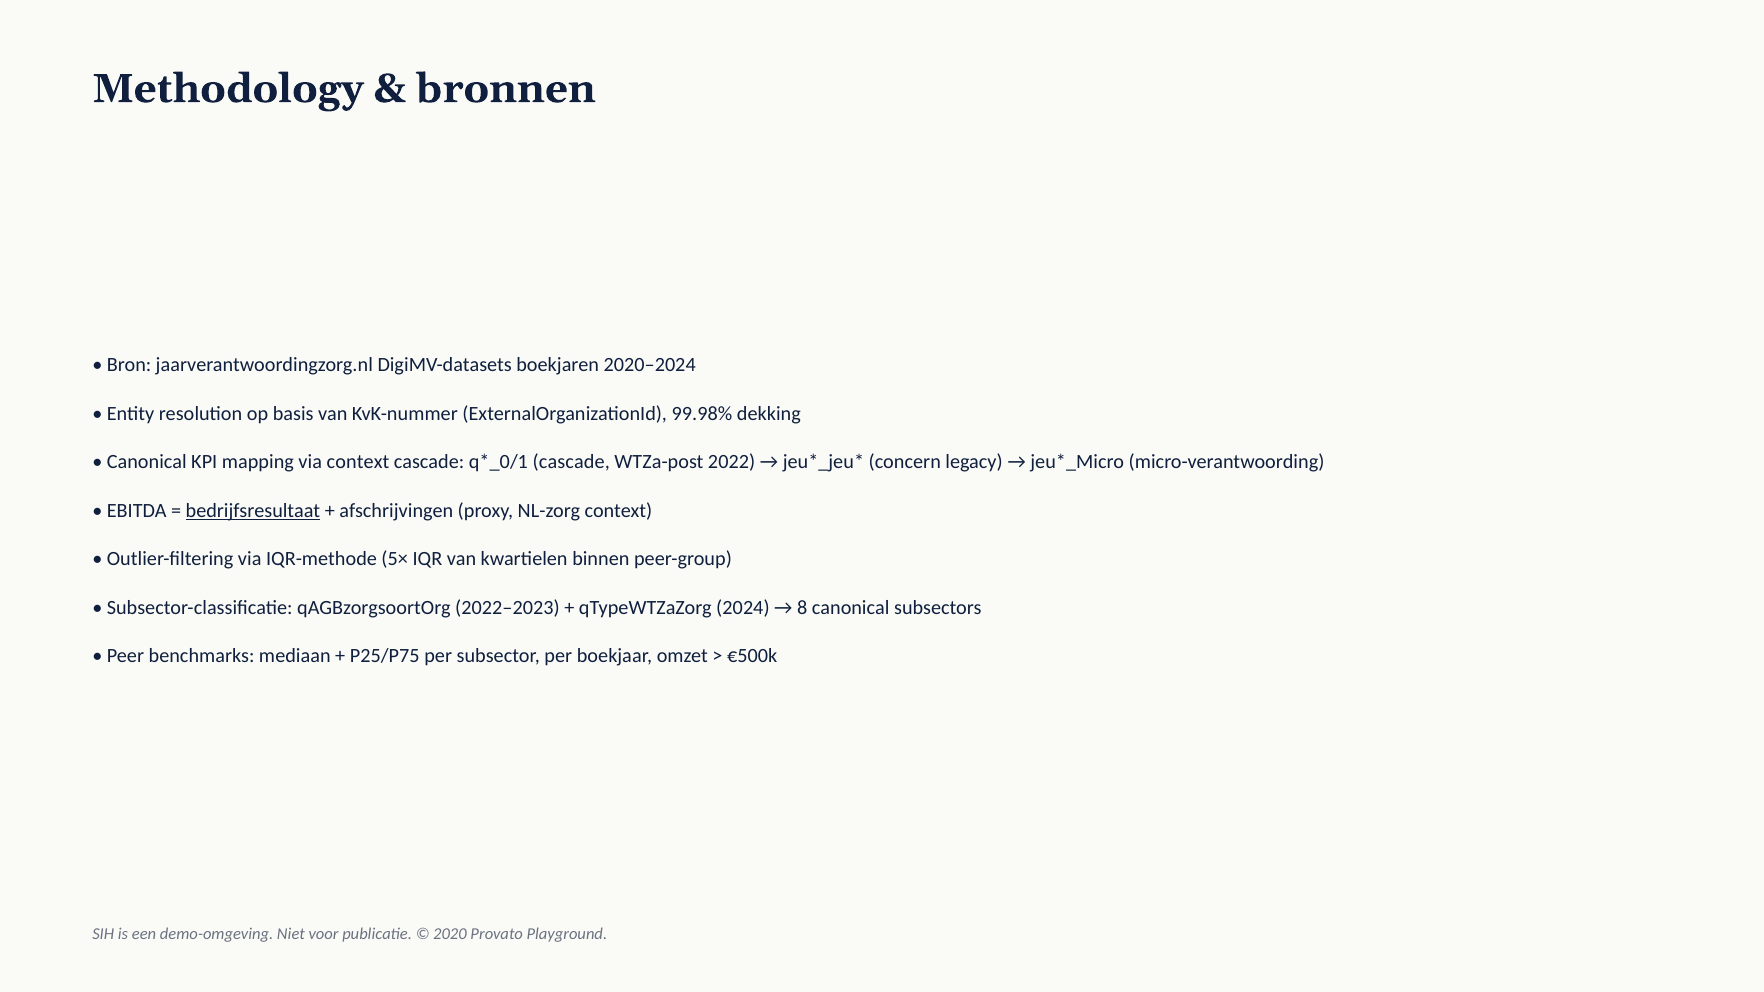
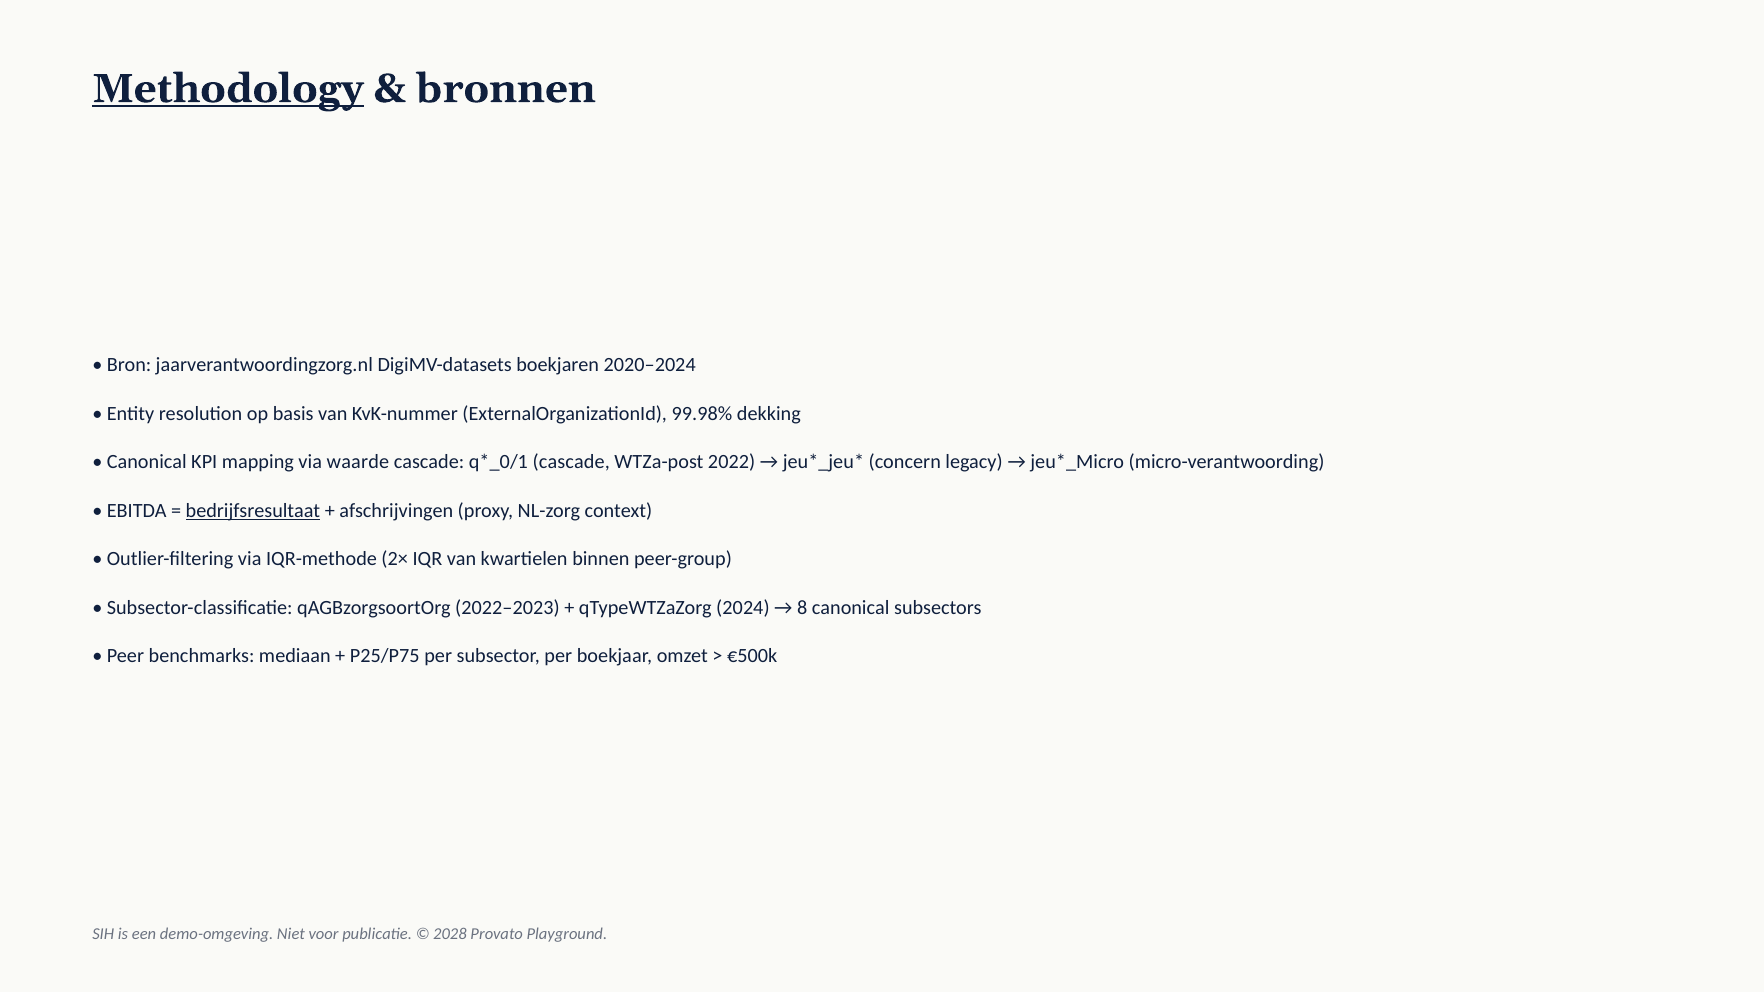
Methodology underline: none -> present (228, 89)
via context: context -> waarde (358, 462)
5×: 5× -> 2× (395, 559)
2020: 2020 -> 2028 (450, 934)
